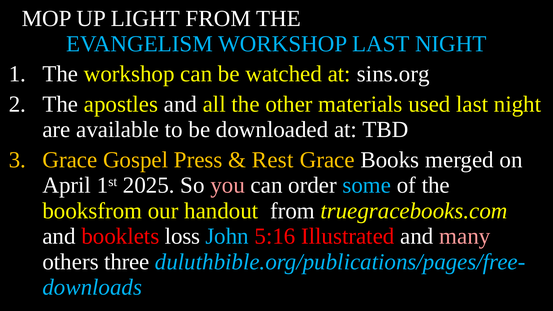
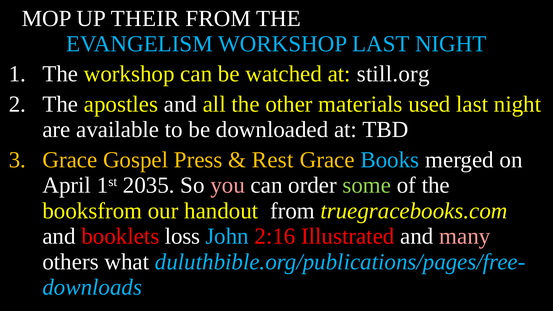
LIGHT: LIGHT -> THEIR (145, 18)
sins.org: sins.org -> still.org (393, 74)
Books colour: white -> light blue (390, 160)
2025: 2025 -> 2035 (149, 185)
some colour: light blue -> light green (367, 185)
5:16: 5:16 -> 2:16 (275, 236)
three: three -> what (127, 262)
